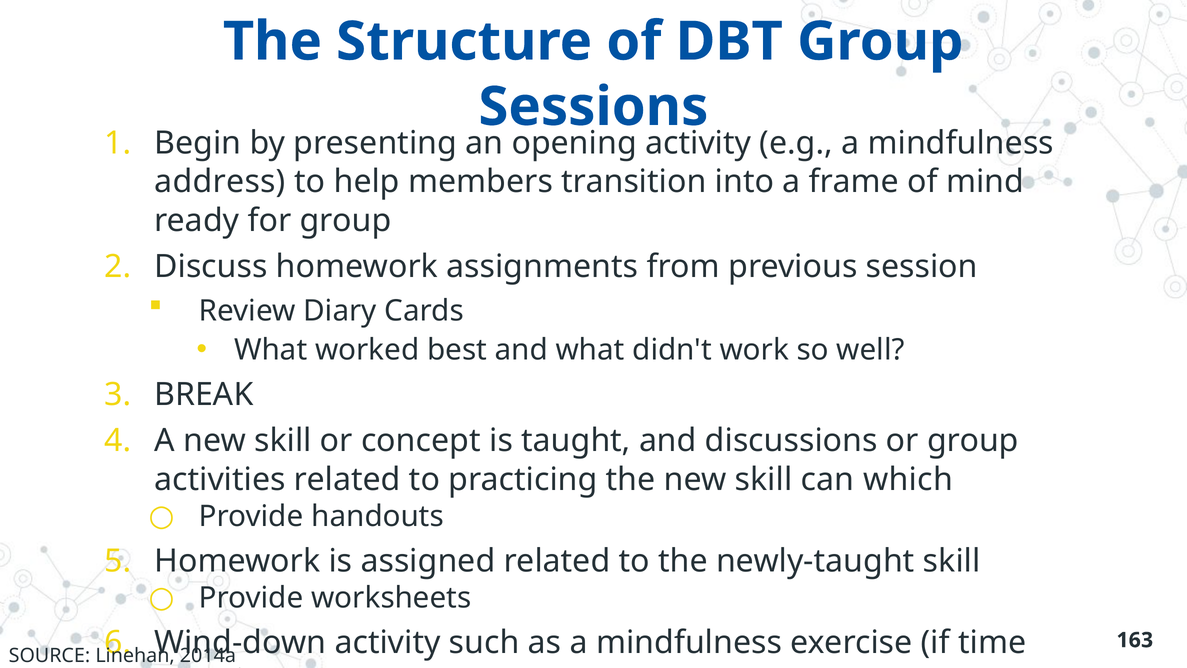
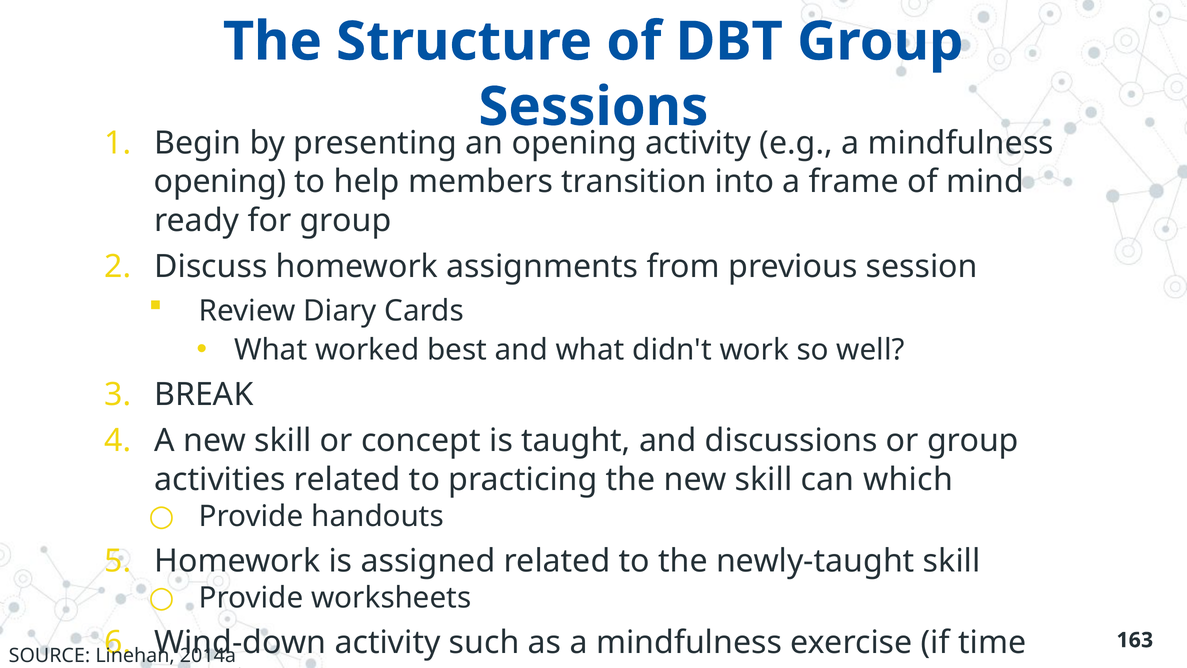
address: address -> opening (220, 182)
